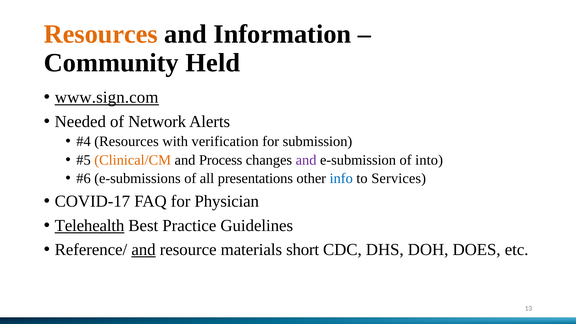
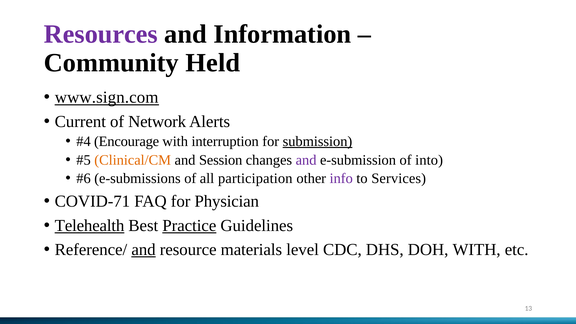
Resources colour: orange -> purple (101, 34)
Needed: Needed -> Current (80, 122)
Resources: Resources -> Encourage (127, 141)
verification: verification -> interruption (225, 141)
submission underline: none -> present (317, 141)
Process: Process -> Session (221, 160)
presentations: presentations -> participation (255, 178)
info colour: blue -> purple (341, 178)
COVID-17: COVID-17 -> COVID-71 (92, 201)
Practice underline: none -> present (189, 225)
short: short -> level (303, 250)
DOH DOES: DOES -> WITH (477, 250)
